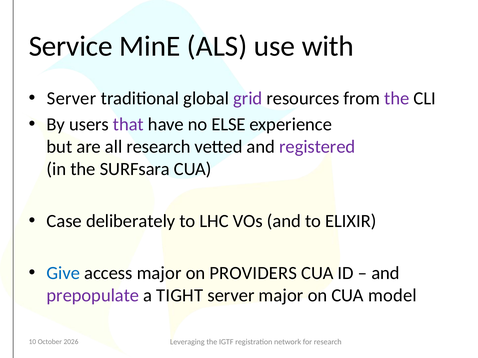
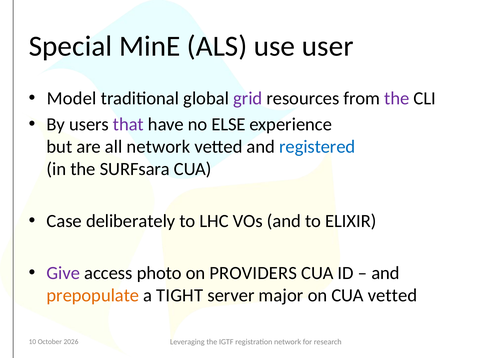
Service: Service -> Special (70, 46)
with: with -> user (328, 46)
Server: Server -> Model (72, 98)
all research: research -> network (158, 147)
registered colour: purple -> blue (317, 147)
Give colour: blue -> purple (63, 273)
access major: major -> photo (159, 273)
prepopulate colour: purple -> orange (93, 296)
CUA model: model -> vetted (392, 296)
